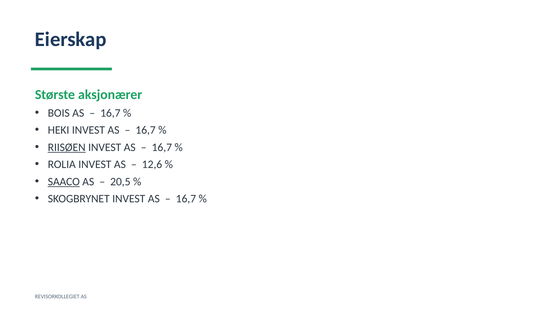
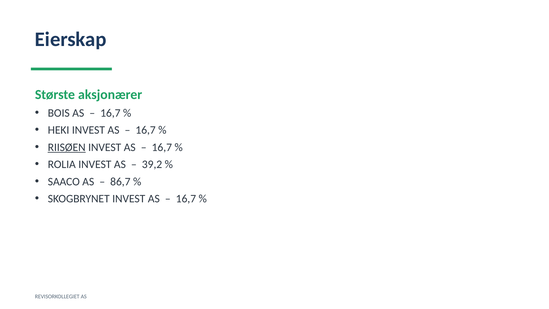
12,6: 12,6 -> 39,2 (152, 164)
SAACO underline: present -> none (64, 182)
20,5: 20,5 -> 86,7 (120, 182)
